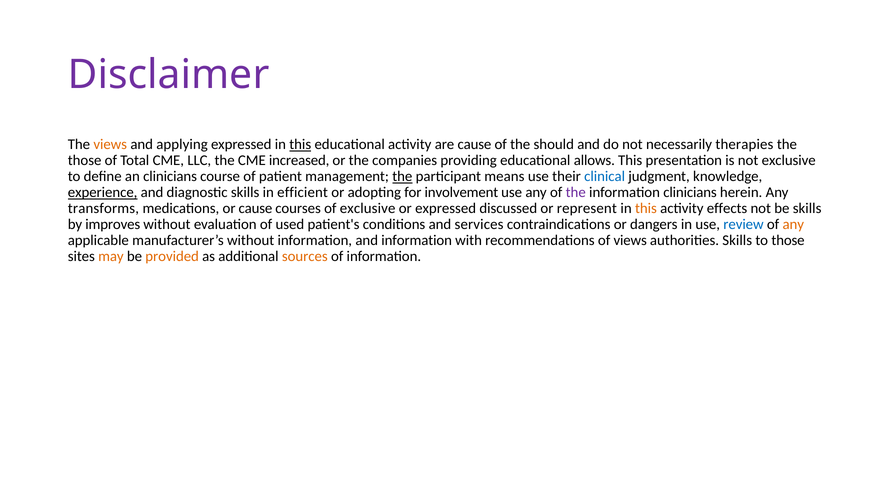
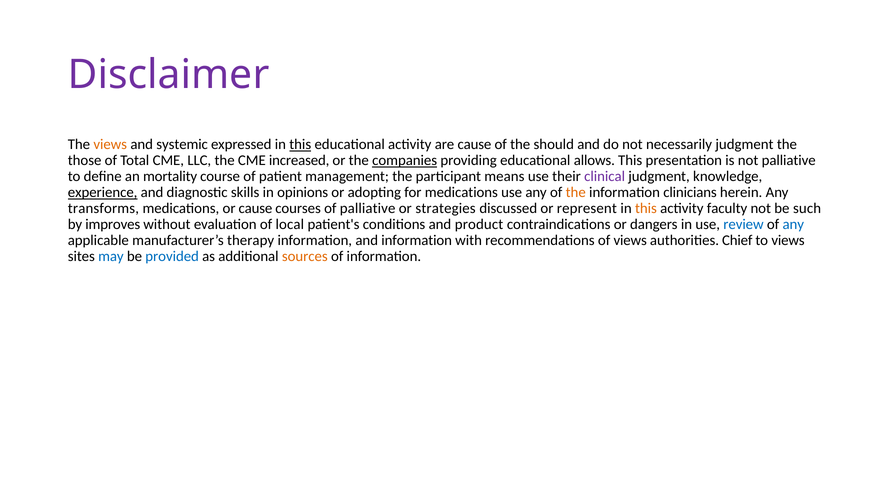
applying: applying -> systemic (182, 145)
necessarily therapies: therapies -> judgment (744, 145)
companies underline: none -> present (405, 161)
not exclusive: exclusive -> palliative (789, 161)
an clinicians: clinicians -> mortality (170, 177)
the underline: present -> none (402, 177)
clinical colour: blue -> purple (605, 177)
efficient: efficient -> opinions (303, 193)
for involvement: involvement -> medications (461, 193)
the colour: purple -> orange (576, 193)
of exclusive: exclusive -> palliative (368, 209)
or expressed: expressed -> strategies (446, 209)
effects: effects -> faculty (727, 209)
be skills: skills -> such (807, 209)
used: used -> local (290, 225)
services: services -> product (479, 225)
any colour: orange -> blue (793, 225)
manufacturer’s without: without -> therapy (251, 241)
authorities Skills: Skills -> Chief (737, 241)
to those: those -> views (788, 241)
may colour: orange -> blue (111, 257)
provided colour: orange -> blue (172, 257)
